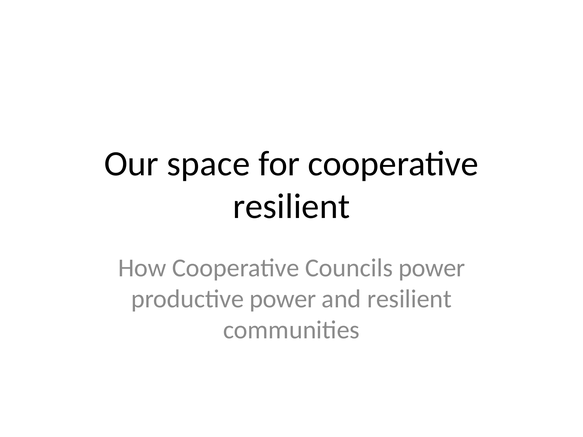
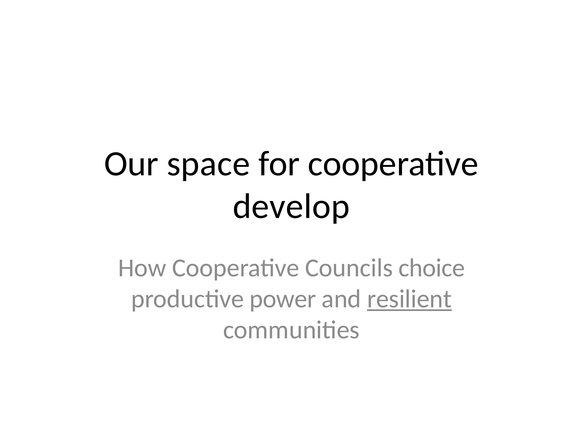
resilient: resilient -> develop (291, 207)
Councils power: power -> choice (432, 268)
resilient underline: none -> present (409, 299)
